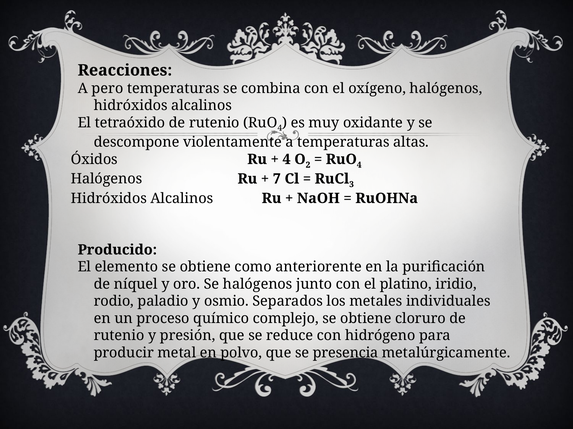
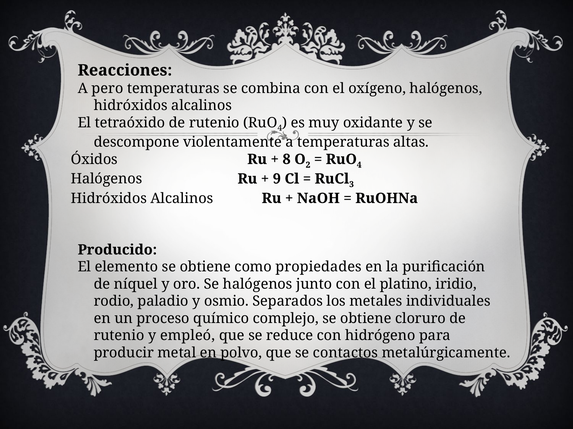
4: 4 -> 8 (287, 160)
7: 7 -> 9 (277, 179)
anteriorente: anteriorente -> propiedades (319, 267)
presión: presión -> empleó (188, 336)
presencia: presencia -> contactos (346, 353)
